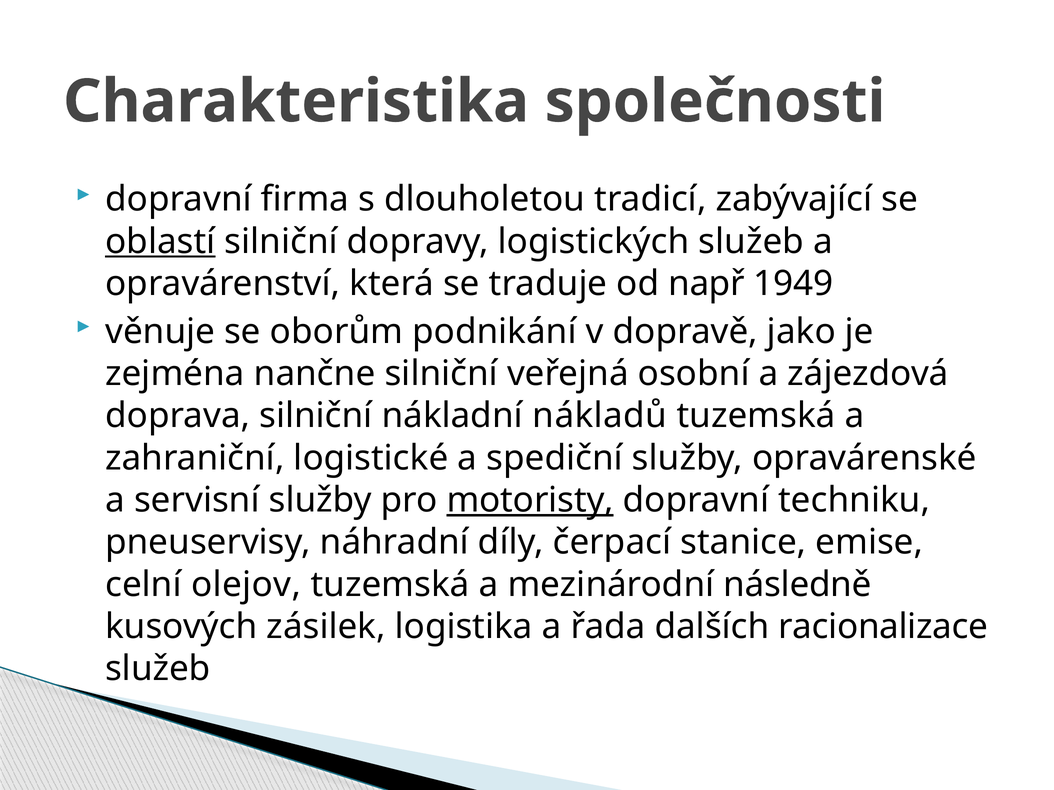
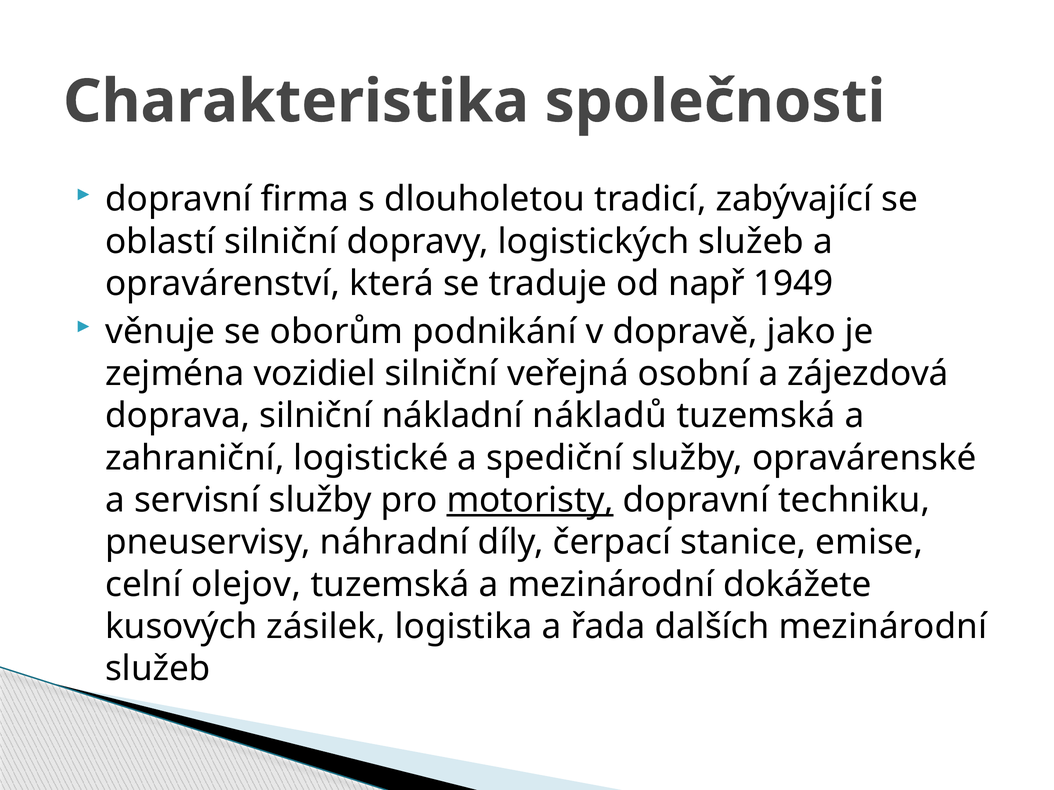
oblastí underline: present -> none (160, 242)
nančne: nančne -> vozidiel (315, 374)
následně: následně -> dokážete (797, 585)
dalších racionalizace: racionalizace -> mezinárodní (883, 627)
